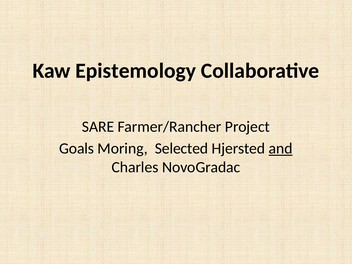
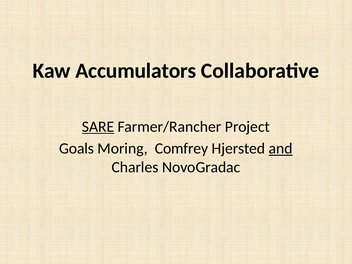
Epistemology: Epistemology -> Accumulators (136, 71)
SARE underline: none -> present (98, 127)
Selected: Selected -> Comfrey (181, 149)
